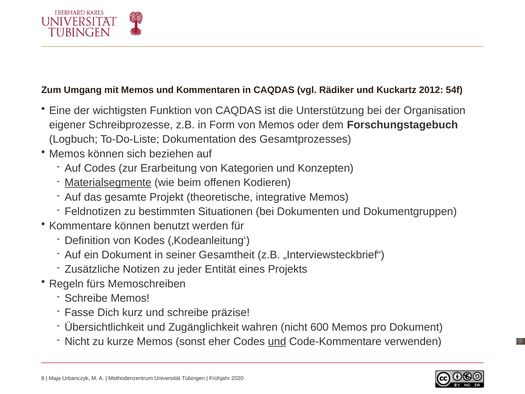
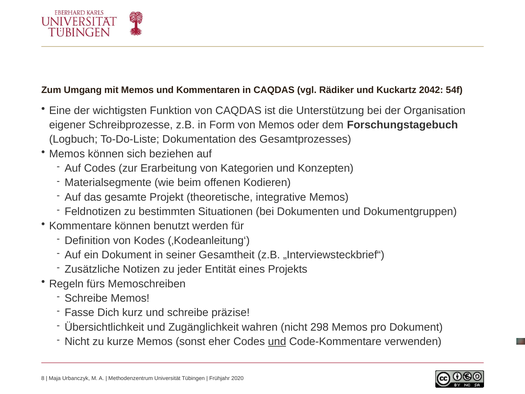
2012: 2012 -> 2042 (431, 90)
Materialsegmente underline: present -> none (108, 183)
600: 600 -> 298 (319, 327)
